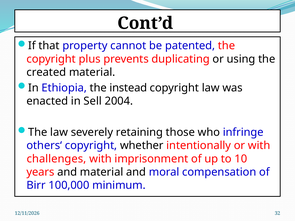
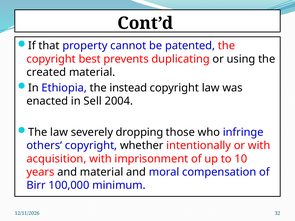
plus: plus -> best (90, 59)
retaining: retaining -> dropping (140, 132)
challenges: challenges -> acquisition (56, 159)
